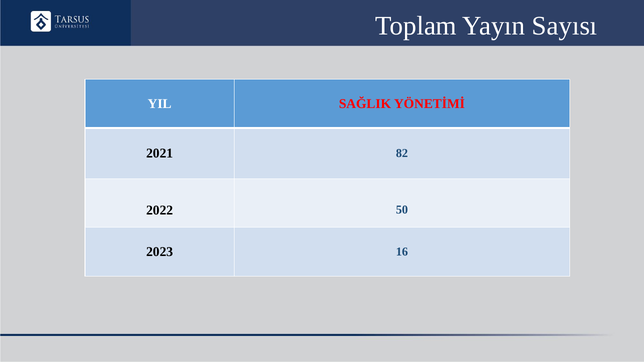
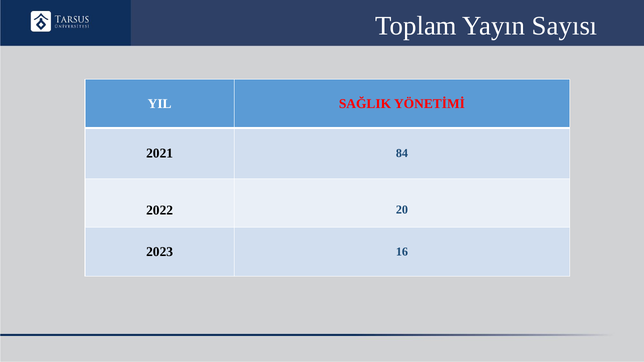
82: 82 -> 84 (402, 154)
50: 50 -> 20 (402, 210)
